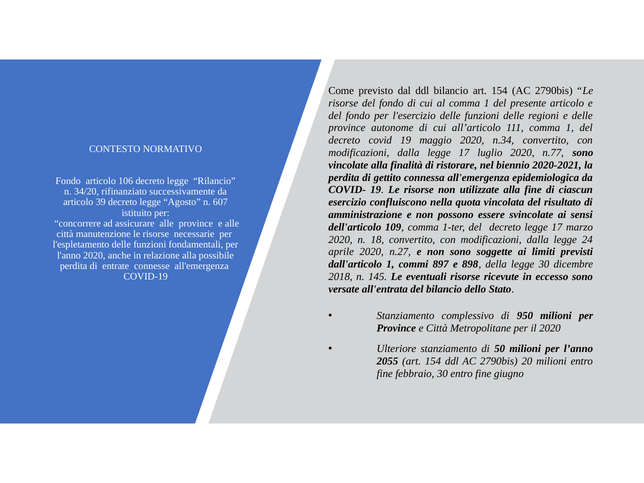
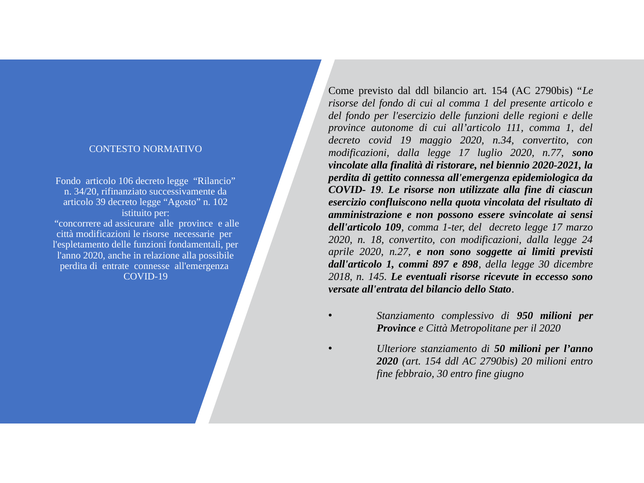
607: 607 -> 102 (220, 202)
città manutenzione: manutenzione -> modificazioni (103, 234)
2055: 2055 -> 2020 (387, 361)
